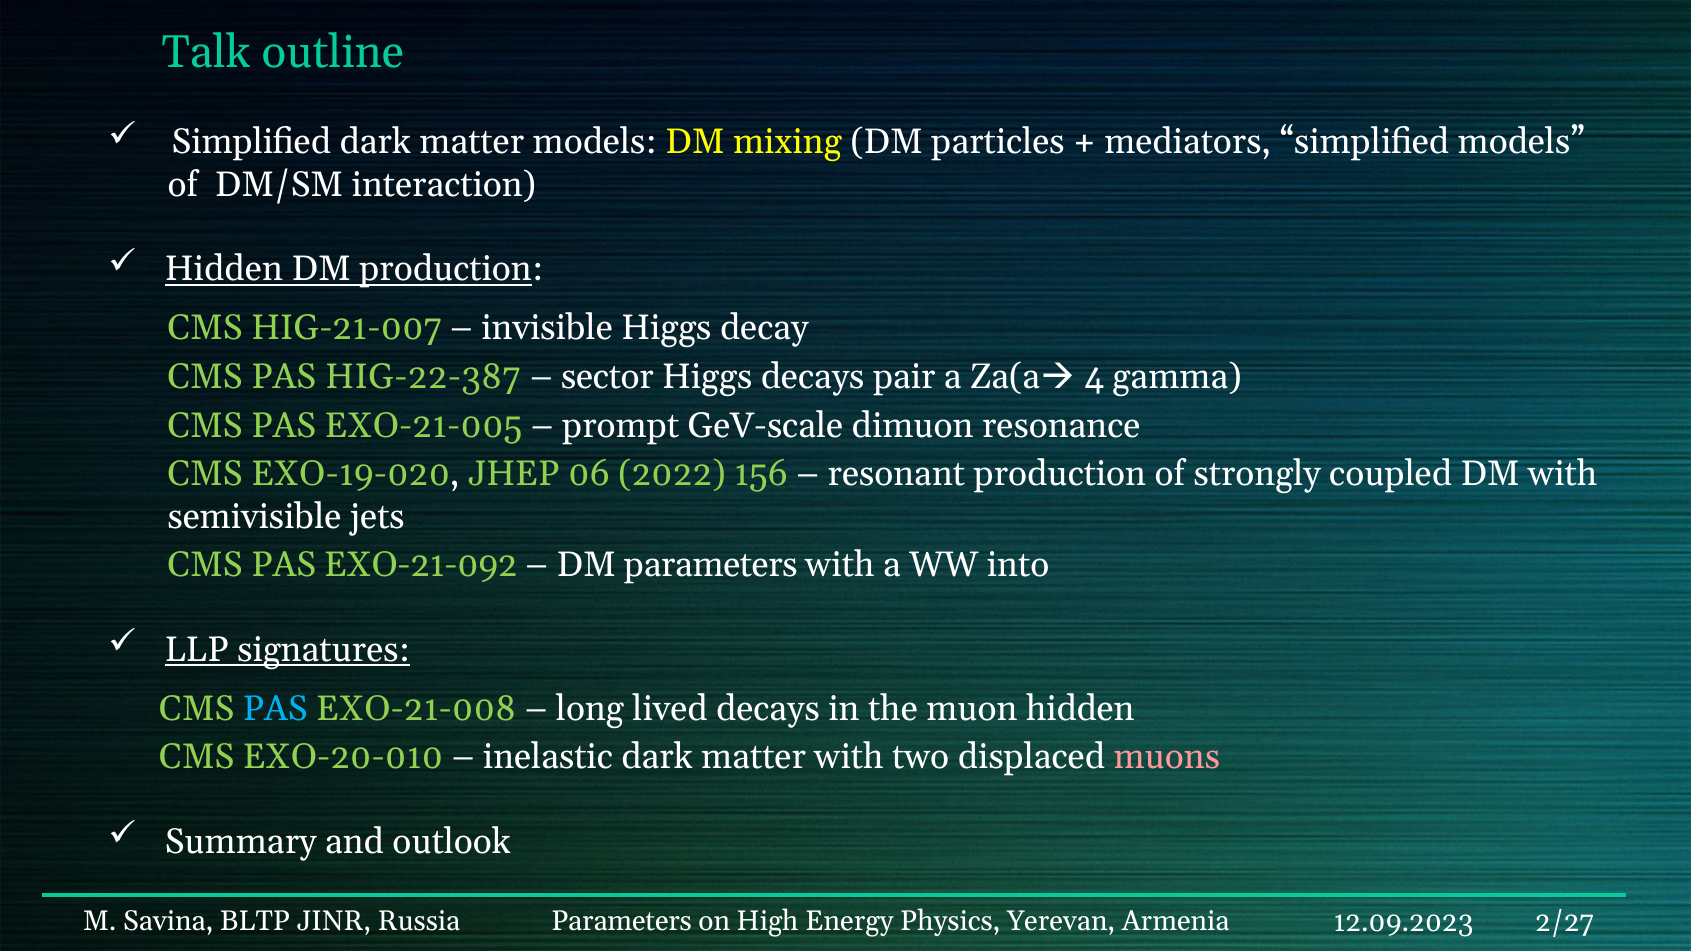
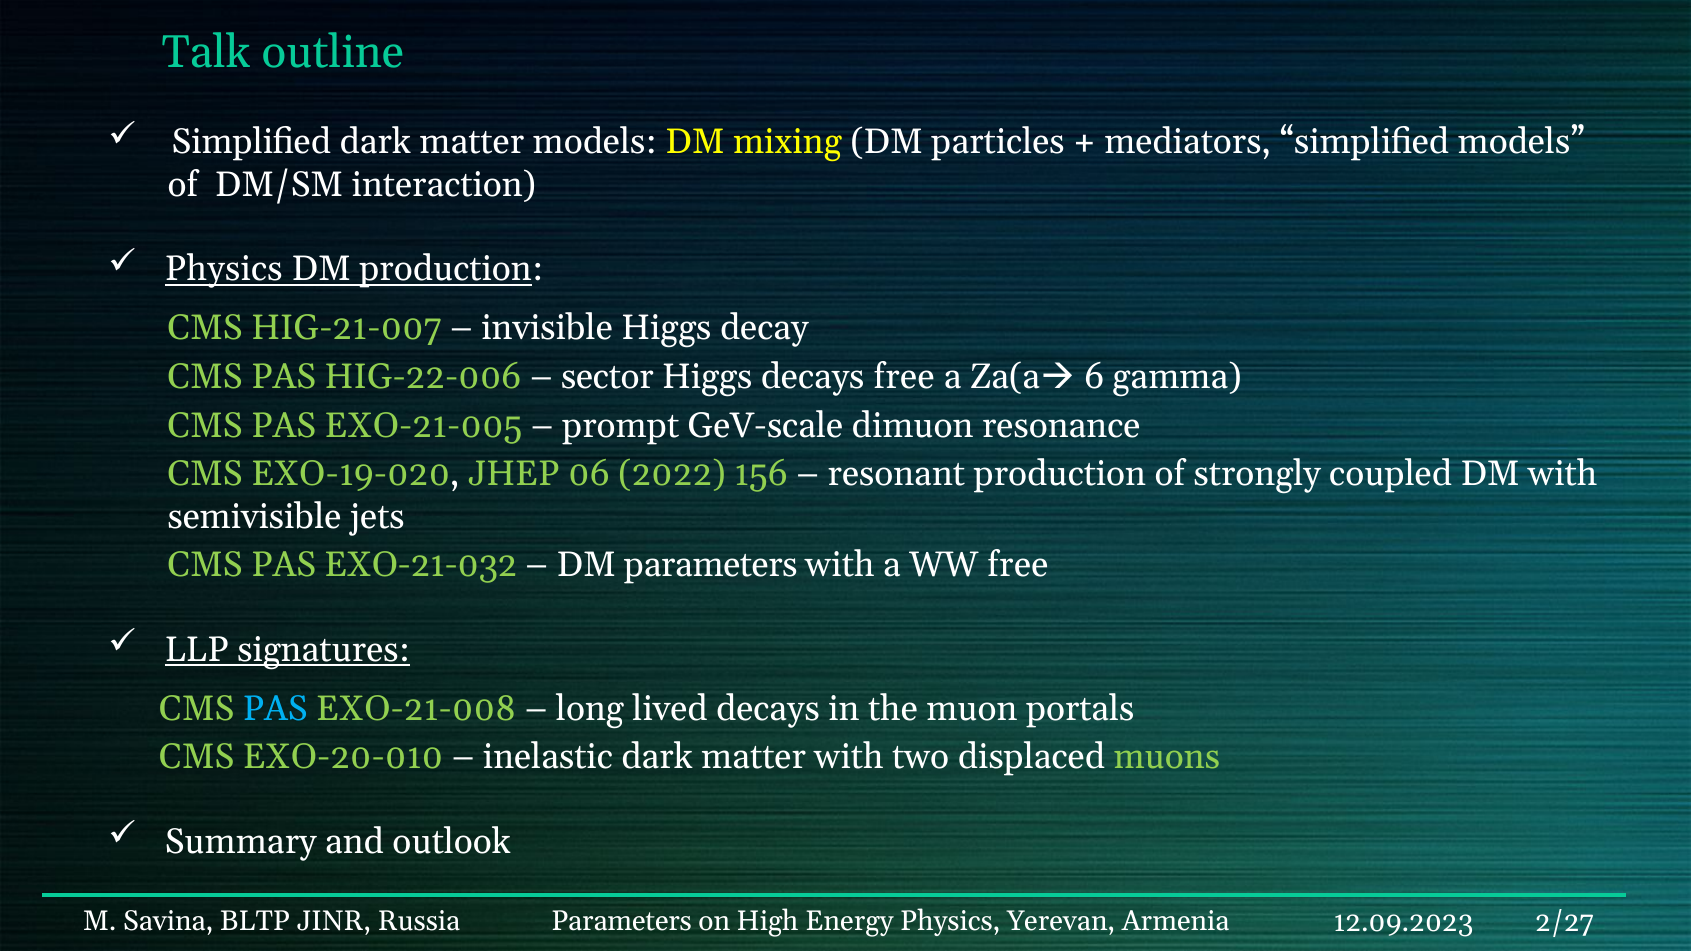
Hidden: Hidden -> Physics (224, 269)
HIG-22-387: HIG-22-387 -> HIG-22-006 (423, 377)
decays pair: pair -> free (904, 377)
4: 4 -> 6 (1094, 377)
EXO-21-092: EXO-21-092 -> EXO-21-032 (421, 565)
WW into: into -> free (1018, 565)
muon hidden: hidden -> portals (1080, 709)
muons colour: pink -> light green (1167, 757)
